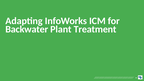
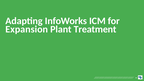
Backwater: Backwater -> Expansion (27, 29)
